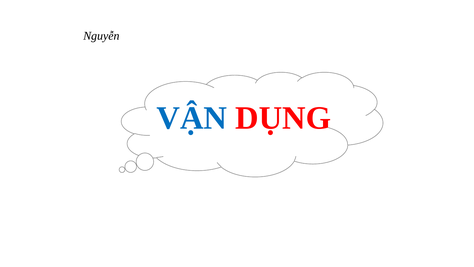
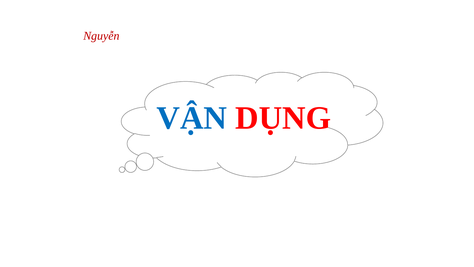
Nguyễn colour: black -> red (101, 36)
